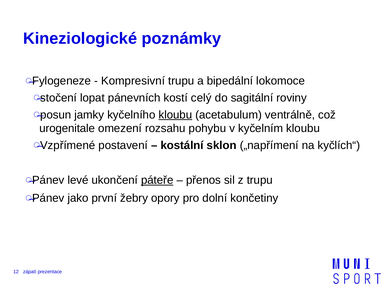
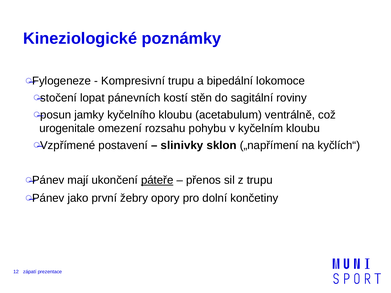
celý: celý -> stěn (201, 98)
kloubu underline: present -> none (175, 115)
kostální: kostální -> slinivky (182, 146)
levé: levé -> mají (78, 180)
